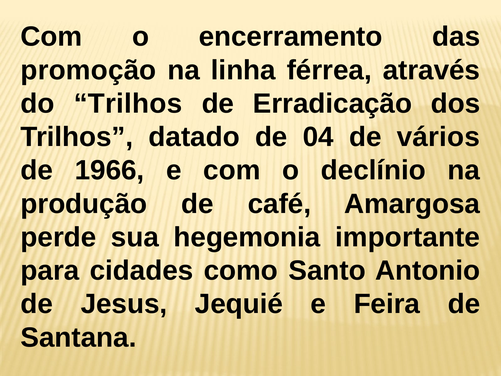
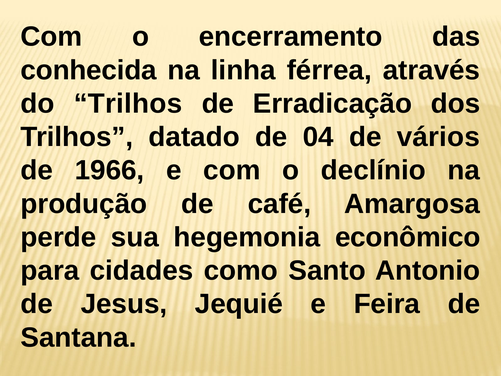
promoção: promoção -> conhecida (89, 70)
importante: importante -> econômico (408, 237)
